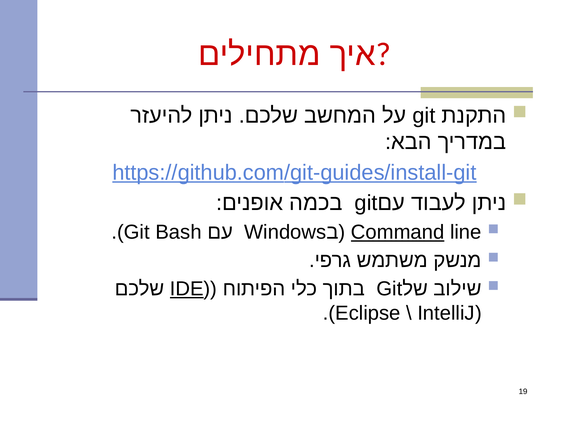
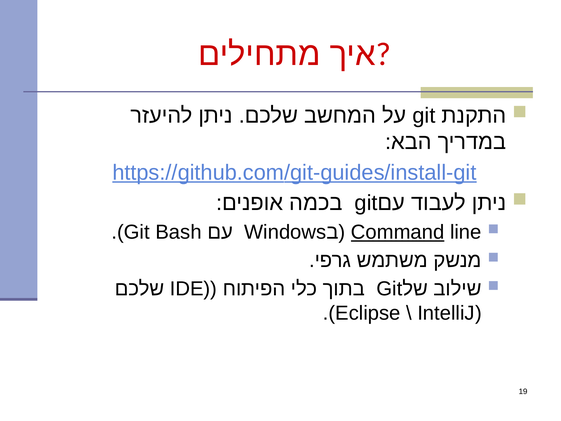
IDE underline: present -> none (187, 289)
